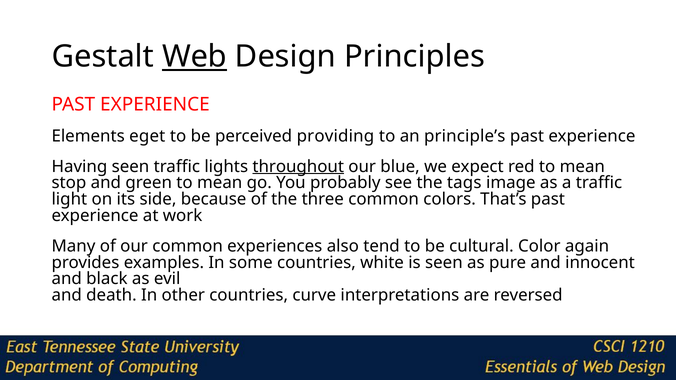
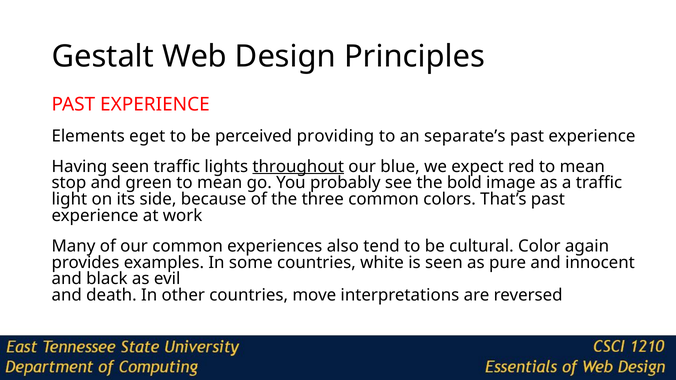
Web underline: present -> none (195, 57)
principle’s: principle’s -> separate’s (465, 136)
tags: tags -> bold (464, 183)
curve: curve -> move (314, 295)
